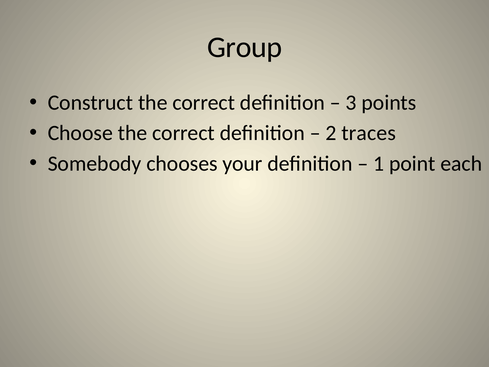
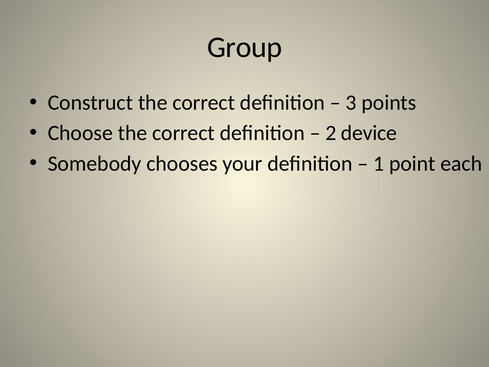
traces: traces -> device (369, 133)
